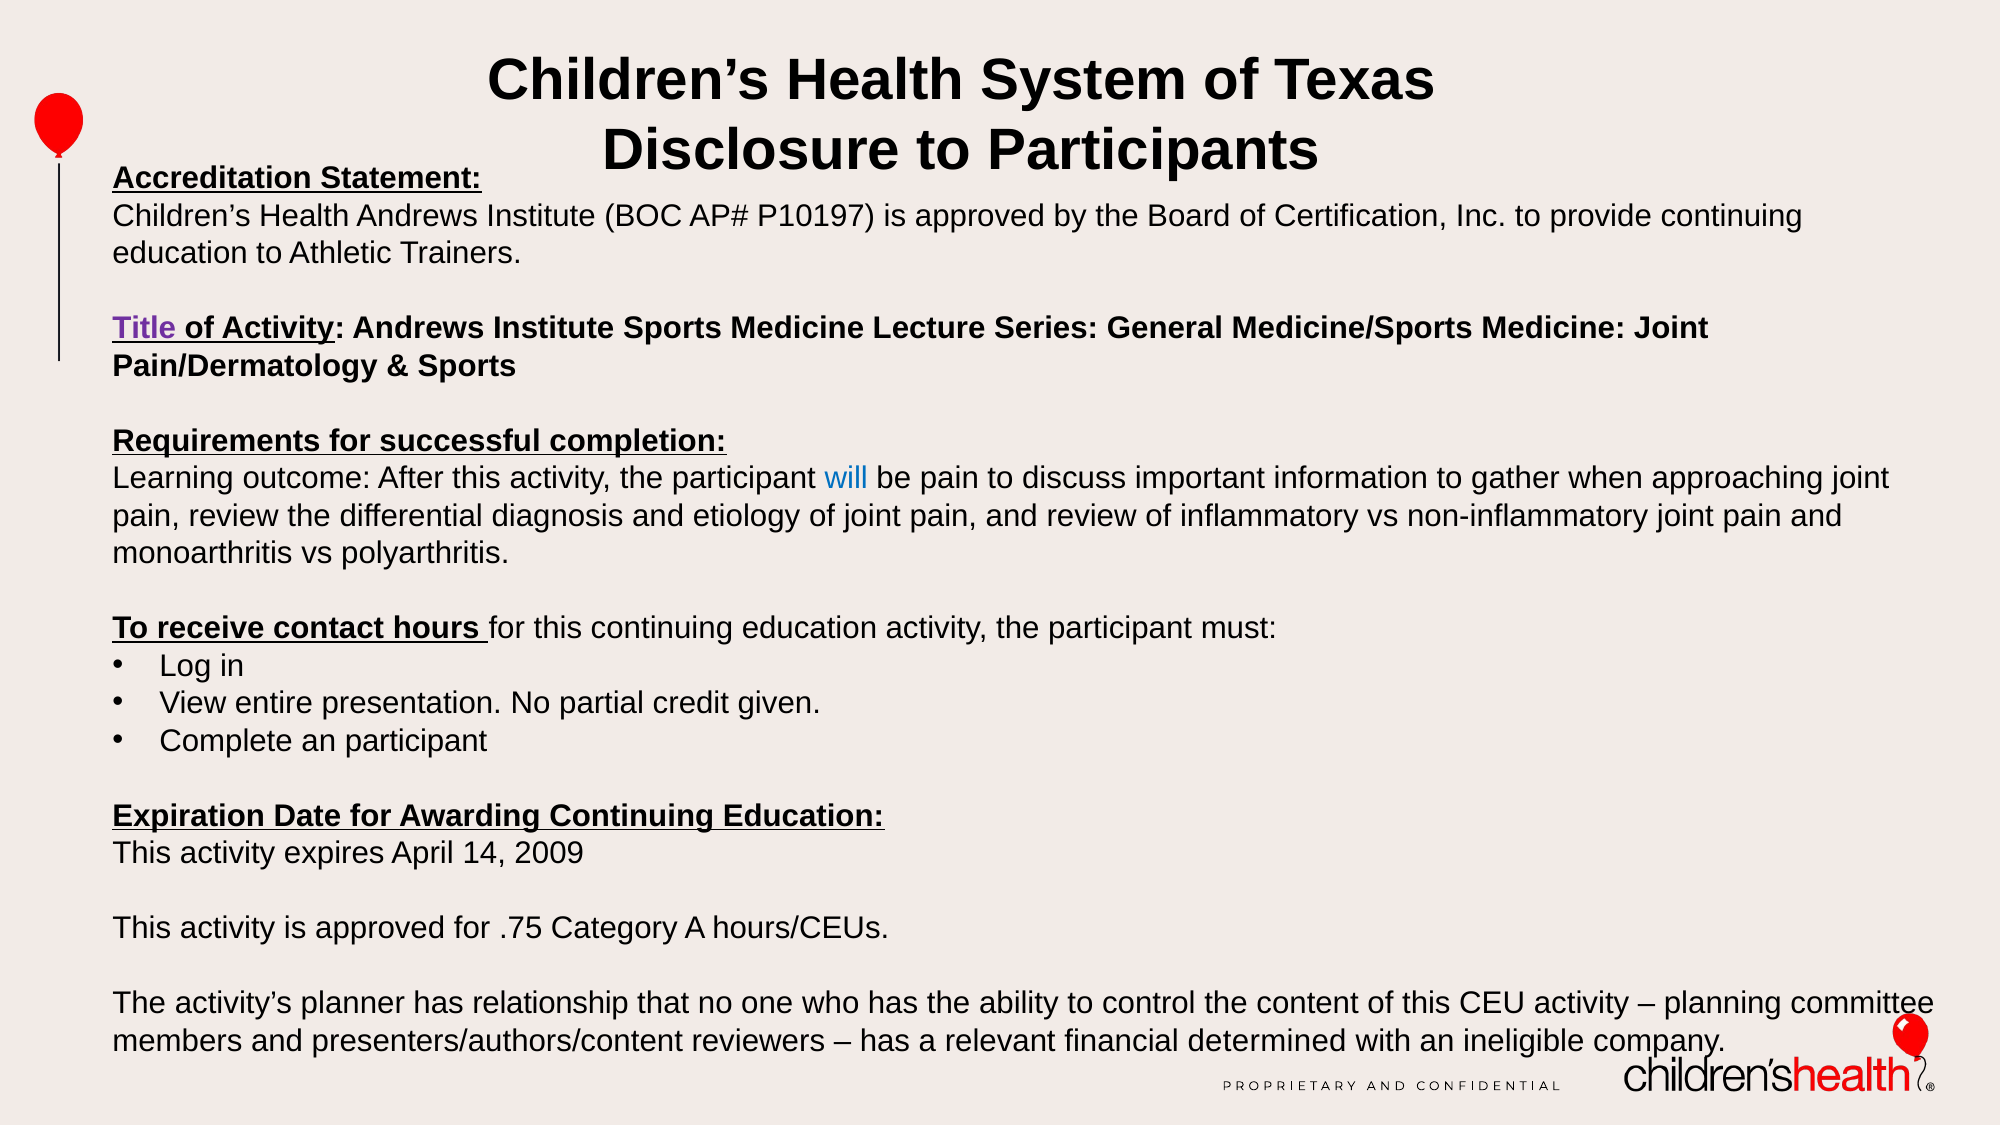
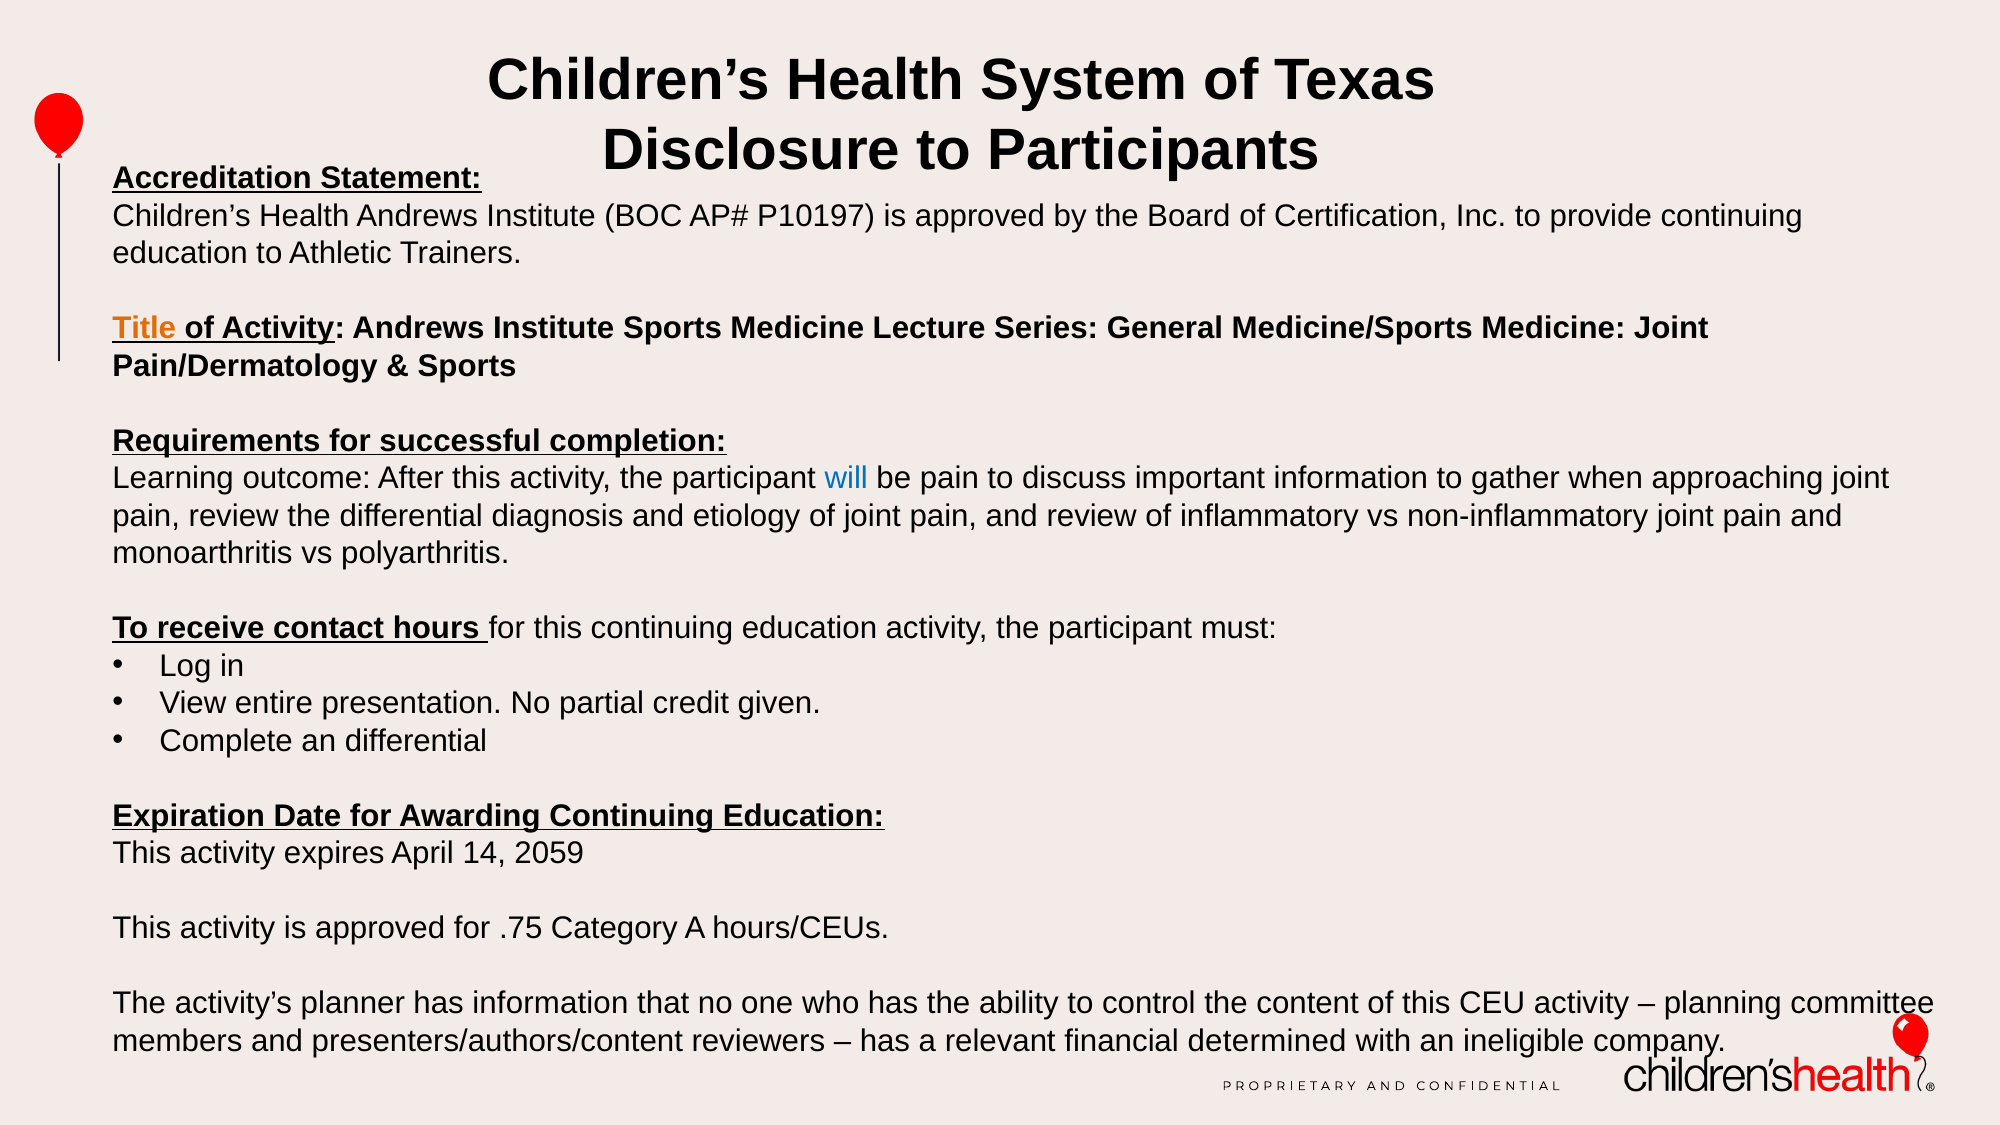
Title colour: purple -> orange (144, 328)
an participant: participant -> differential (416, 741)
2009: 2009 -> 2059 (549, 853)
has relationship: relationship -> information (550, 1003)
